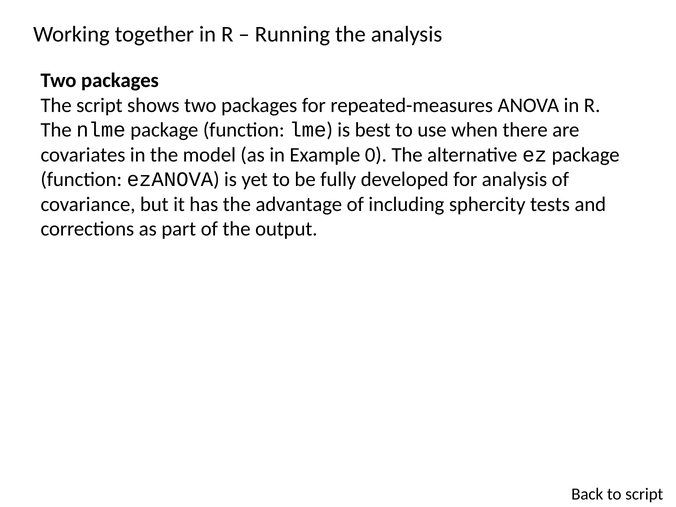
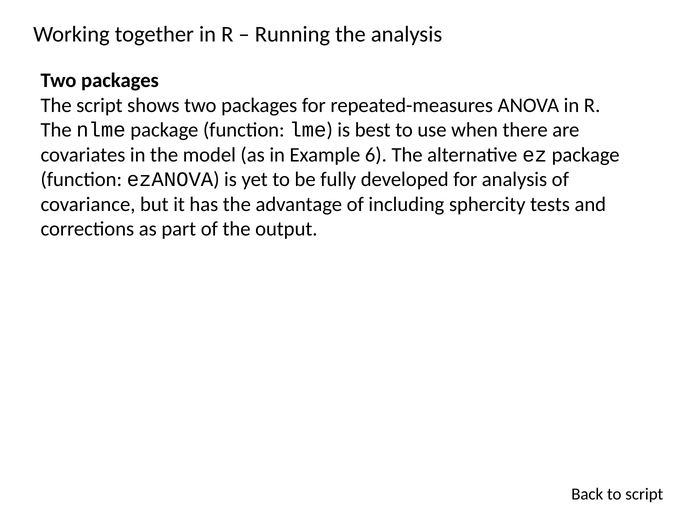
0: 0 -> 6 (376, 155)
